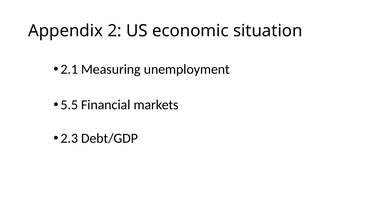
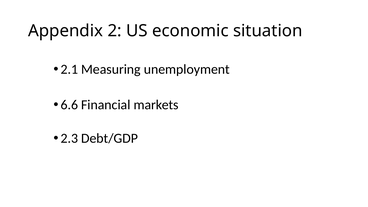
5.5: 5.5 -> 6.6 (69, 105)
